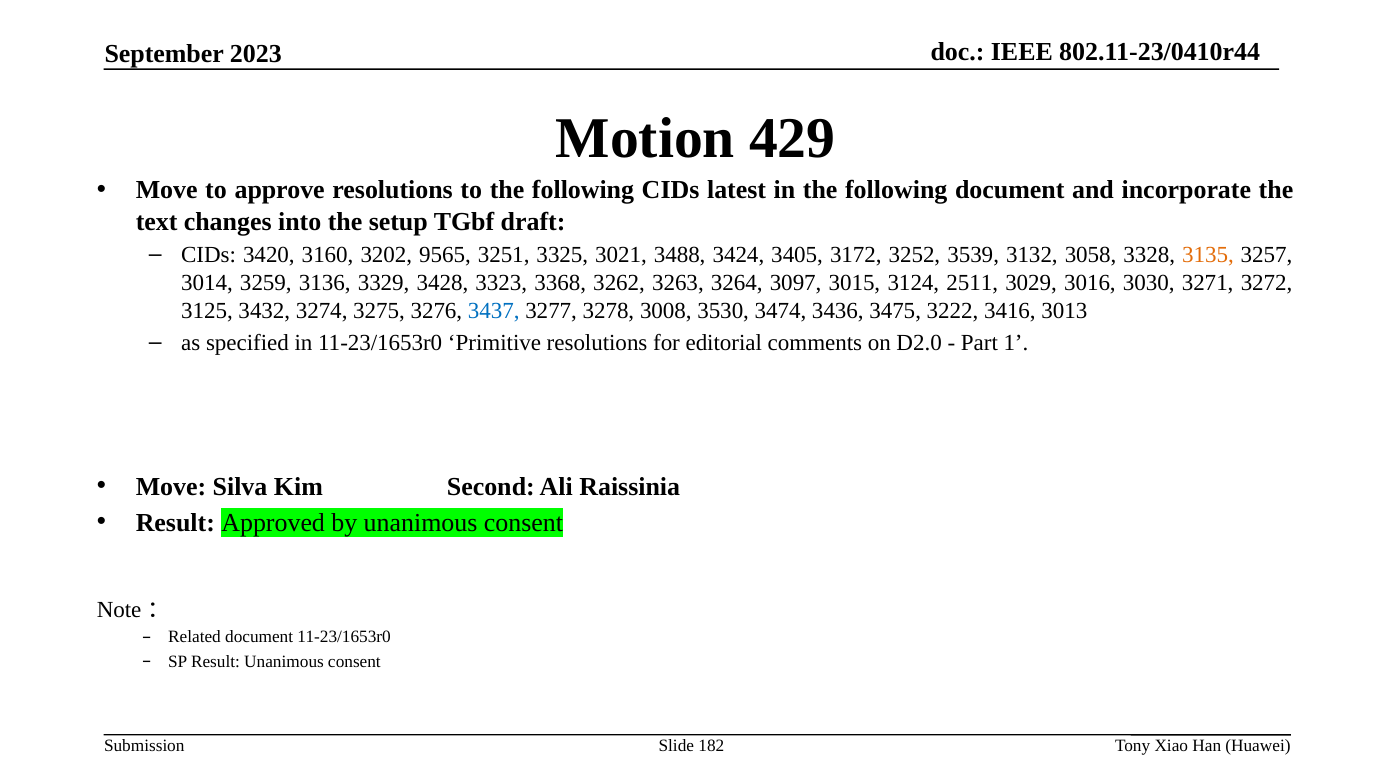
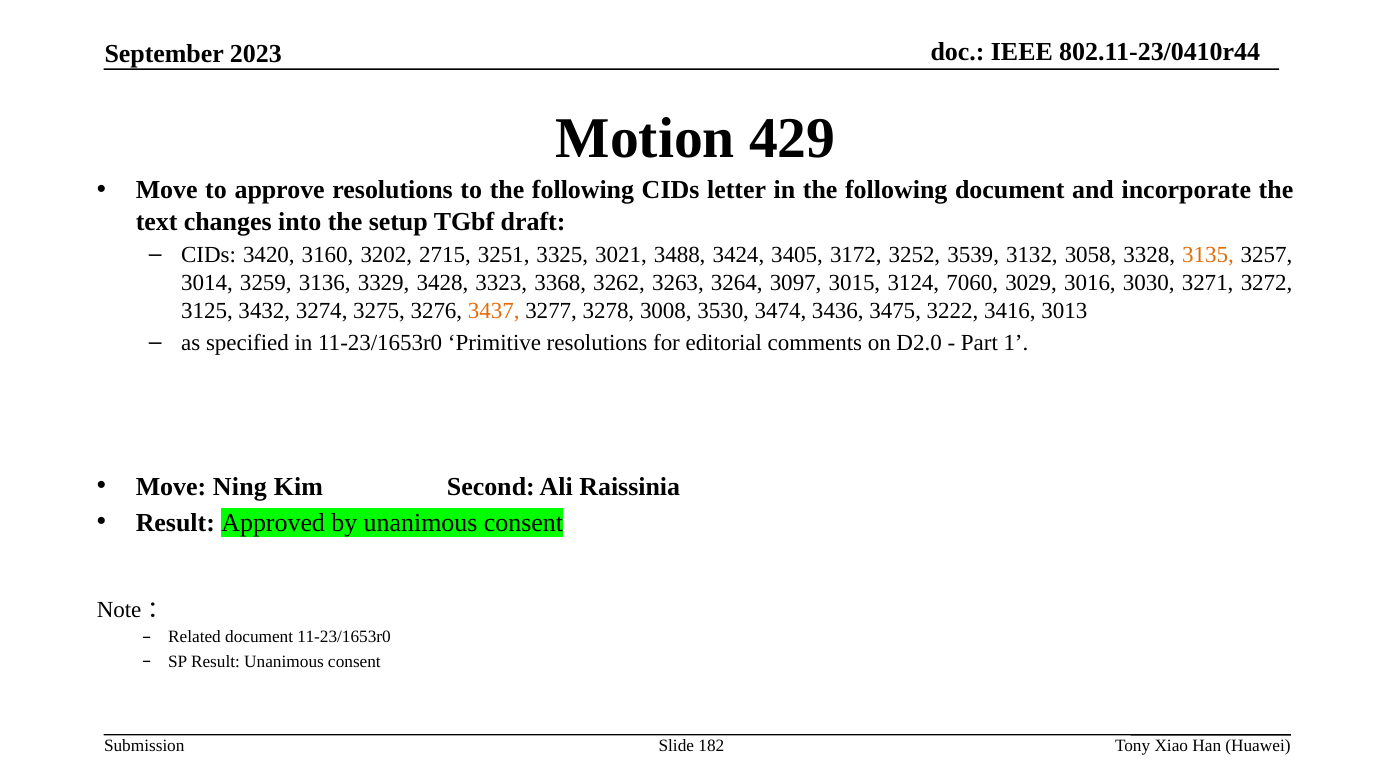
latest: latest -> letter (737, 190)
9565: 9565 -> 2715 (445, 255)
2511: 2511 -> 7060 (972, 283)
3437 colour: blue -> orange (494, 311)
Silva: Silva -> Ning (240, 486)
